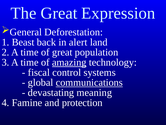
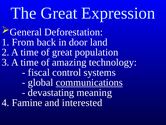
Beast: Beast -> From (23, 42)
alert: alert -> door (78, 42)
amazing underline: present -> none (69, 62)
protection: protection -> interested (82, 102)
